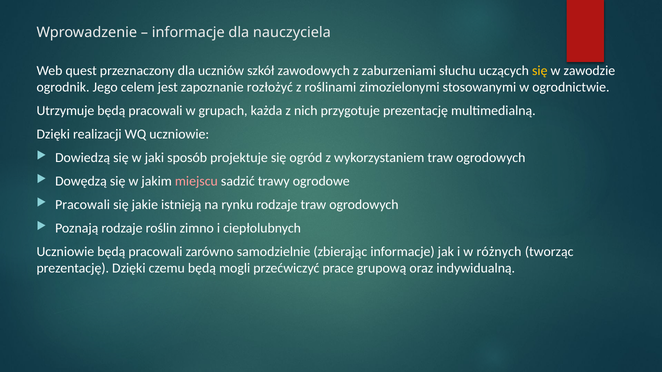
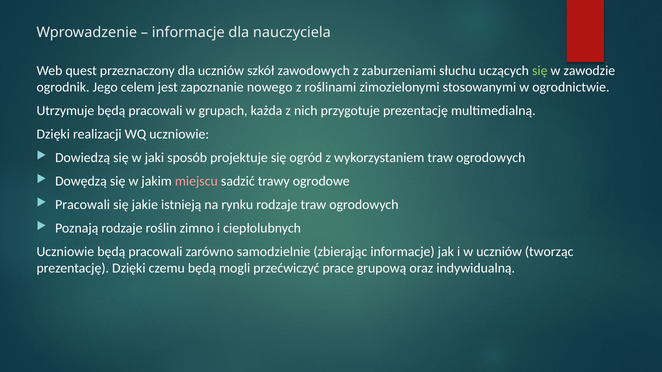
się colour: yellow -> light green (540, 71)
rozłożyć: rozłożyć -> nowego (270, 87)
w różnych: różnych -> uczniów (499, 252)
